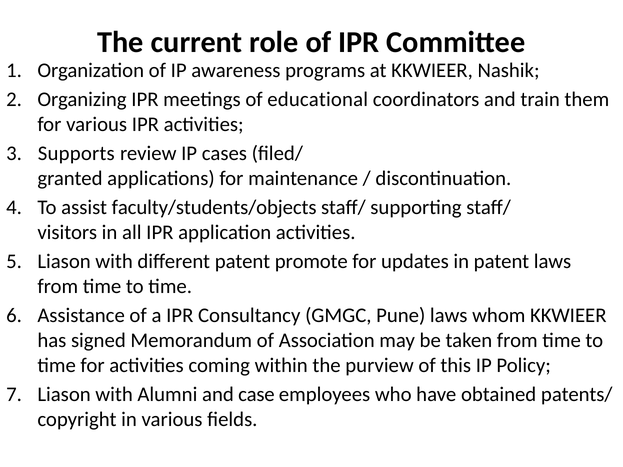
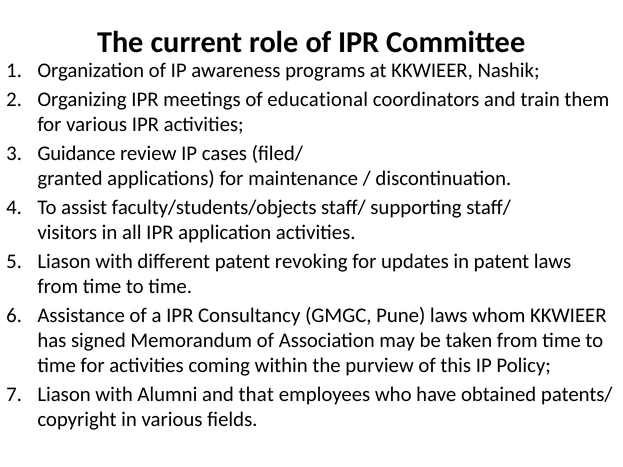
Supports: Supports -> Guidance (76, 154)
promote: promote -> revoking (311, 262)
case: case -> that (256, 394)
